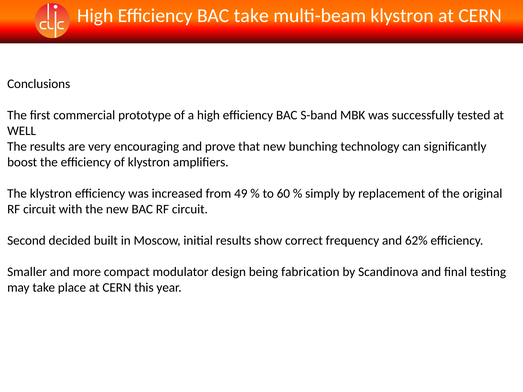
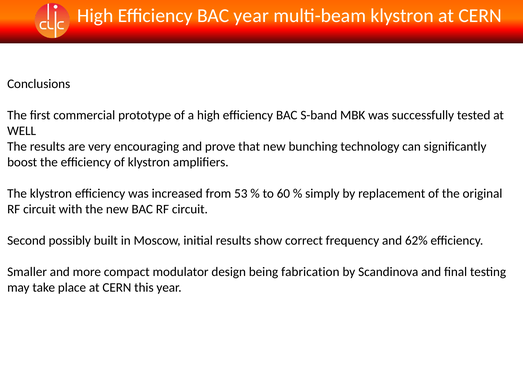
BAC take: take -> year (251, 16)
49: 49 -> 53 (241, 194)
decided: decided -> possibly (70, 241)
